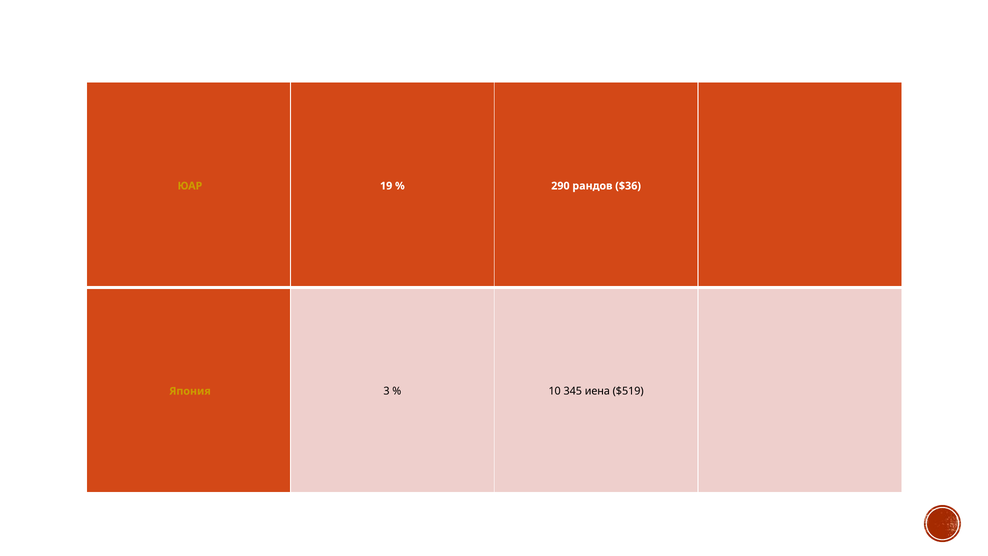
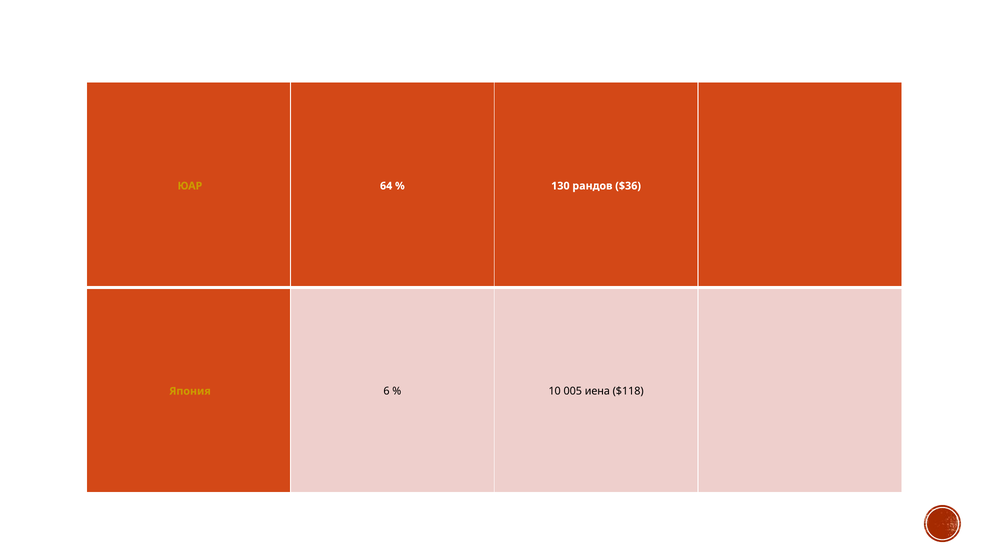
19: 19 -> 64 (386, 186)
290: 290 -> 130 (560, 186)
3: 3 -> 6 (387, 391)
345: 345 -> 005 (573, 391)
$519: $519 -> $118 (628, 391)
